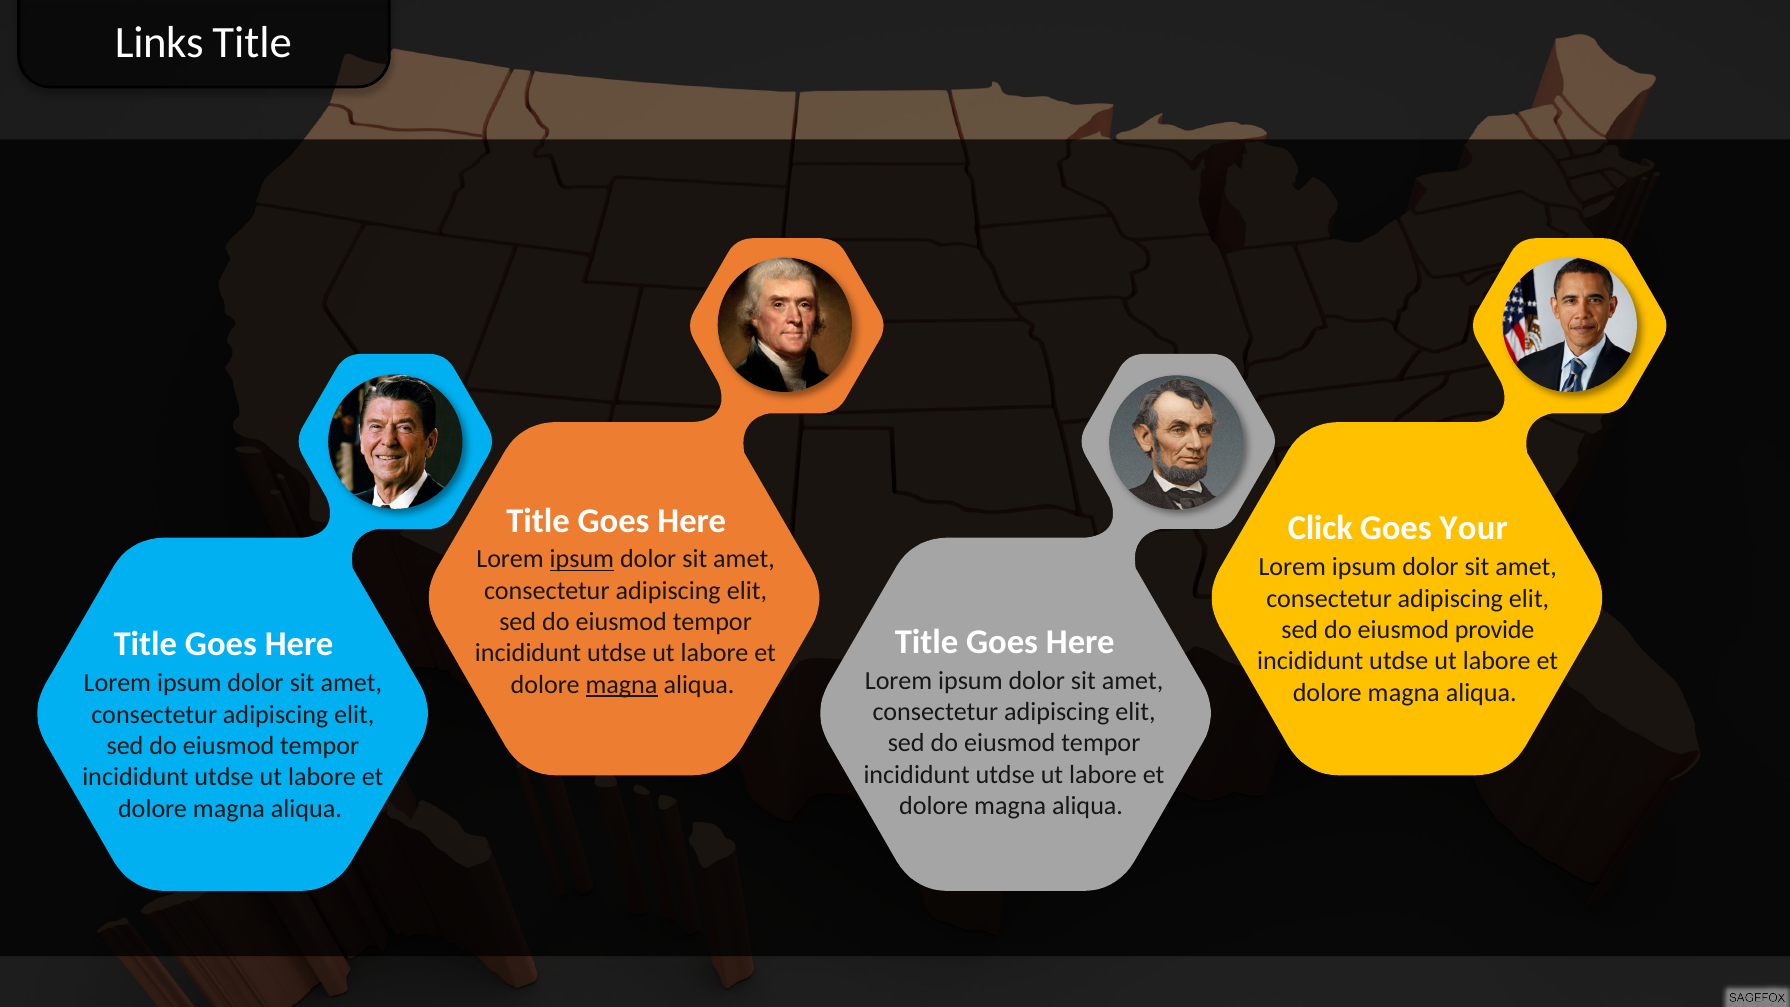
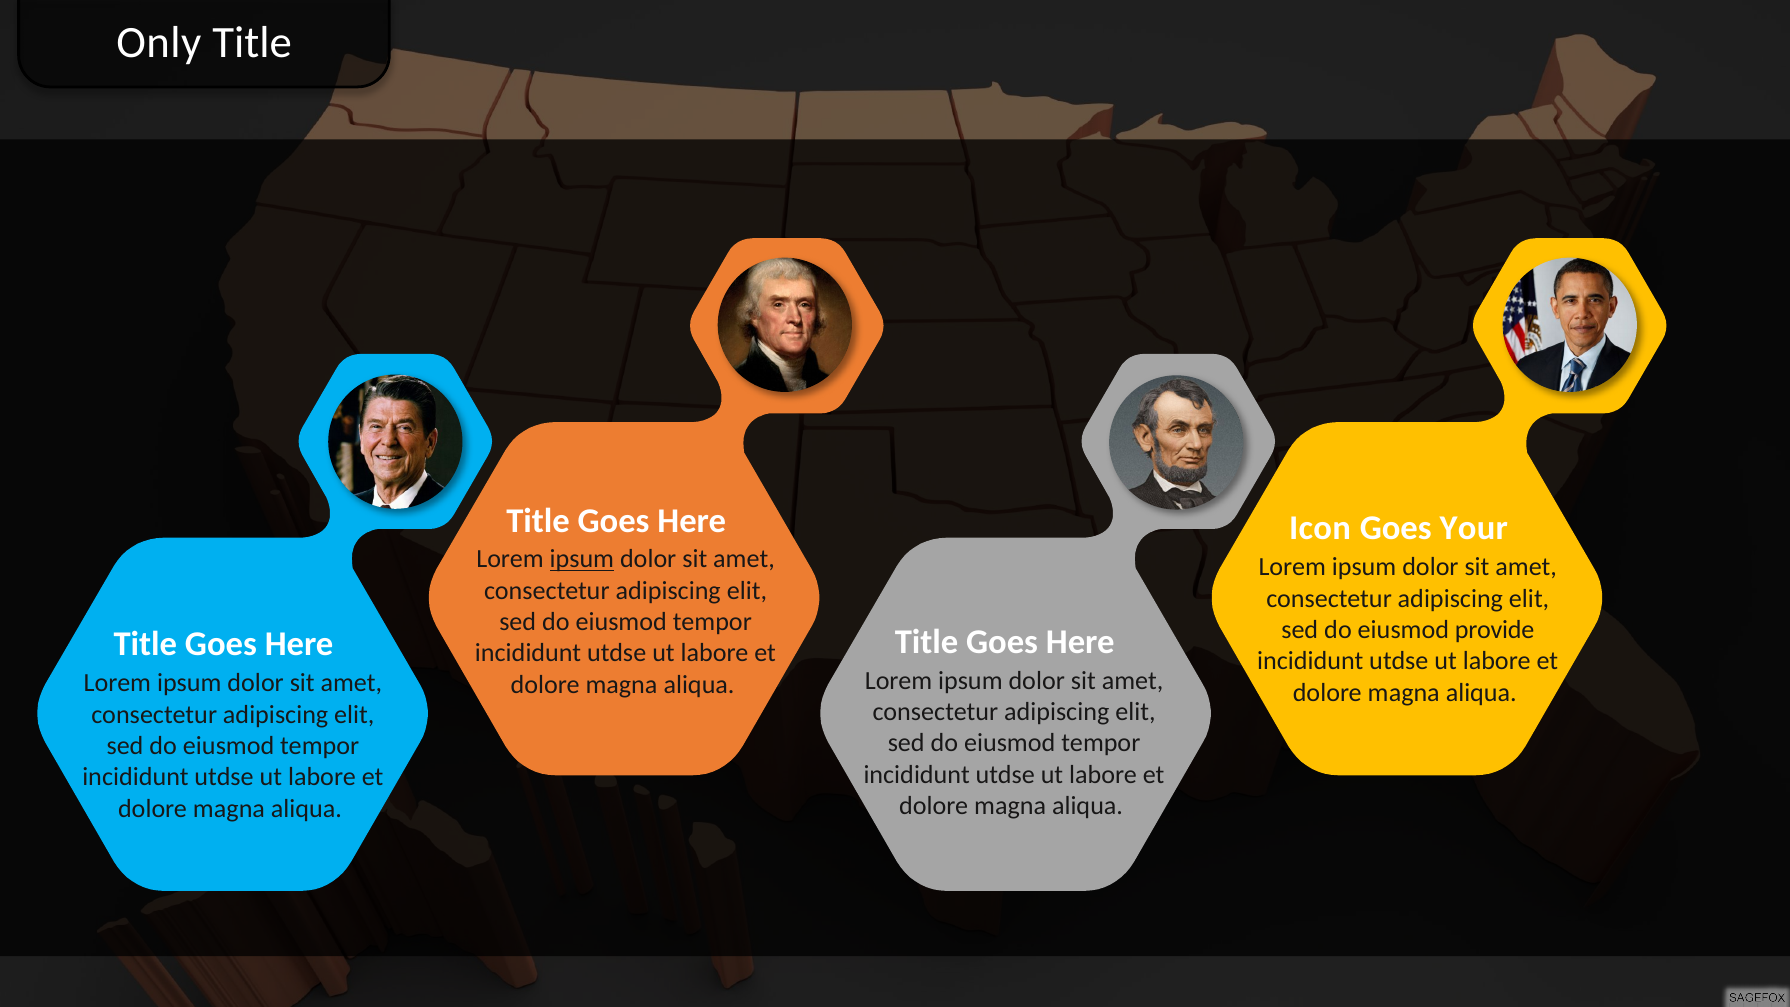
Links: Links -> Only (159, 42)
Click: Click -> Icon (1320, 528)
magna underline: present -> none (622, 685)
